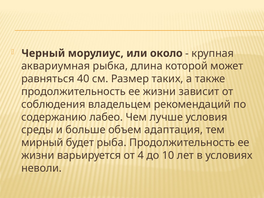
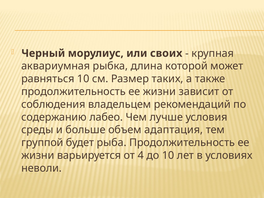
около: около -> своих (166, 53)
равняться 40: 40 -> 10 (83, 79)
мирный: мирный -> группой (42, 143)
